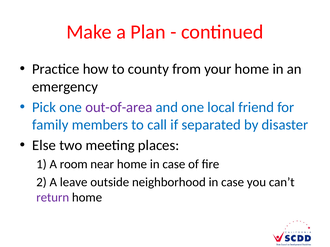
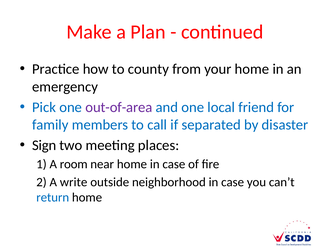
Else: Else -> Sign (44, 146)
leave: leave -> write (74, 182)
return colour: purple -> blue (53, 198)
